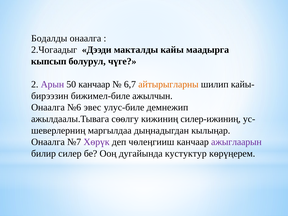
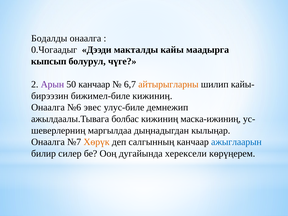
2.Чогаадыг: 2.Чогаадыг -> 0.Чогаадыг (54, 50)
ажылчын: ажылчын -> кижиниӊ (152, 96)
сѳѳлгу: сѳѳлгу -> болбас (125, 119)
силер-ижиниң: силер-ижиниң -> маска-ижиниң (211, 119)
Хѳрүк colour: purple -> orange (97, 142)
чѳлеӊгииш: чѳлеӊгииш -> салгынның (151, 142)
ажыглаарын colour: purple -> blue (236, 142)
кустуктур: кустуктур -> херексели (186, 153)
